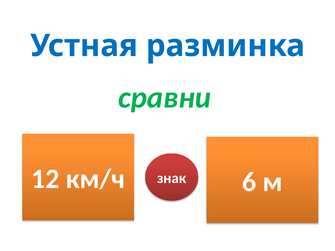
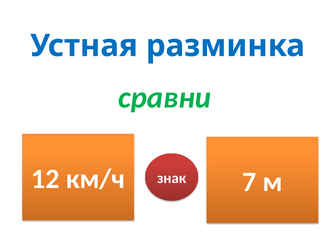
6: 6 -> 7 (249, 182)
